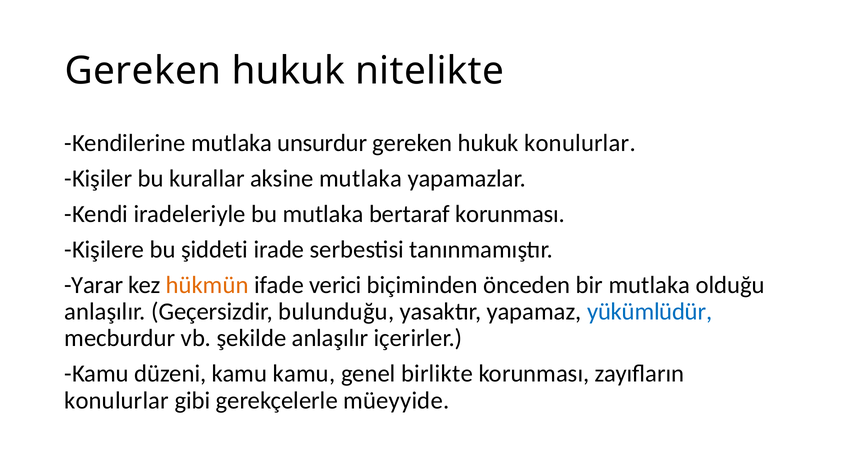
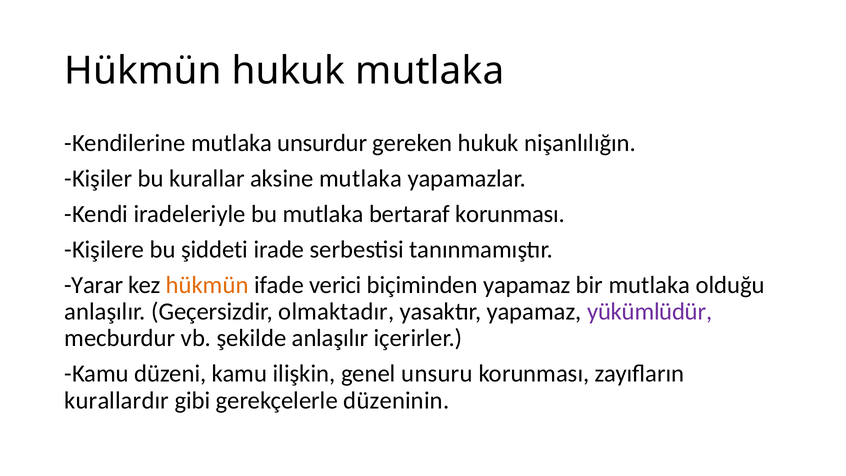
Gereken: Gereken -> Hükmün (143, 71)
hukuk nitelikte: nitelikte -> mutlaka (430, 71)
hukuk konulurlar: konulurlar -> nişanlılığın (580, 143)
biçiminden önceden: önceden -> yapamaz (527, 285)
bulunduğu: bulunduğu -> olmaktadır (336, 312)
yükümlüdür colour: blue -> purple (650, 312)
kamu kamu: kamu -> ilişkin (304, 374)
birlikte: birlikte -> unsuru (437, 374)
konulurlar: konulurlar -> kurallardır (117, 400)
müeyyide: müeyyide -> düzeninin (396, 400)
